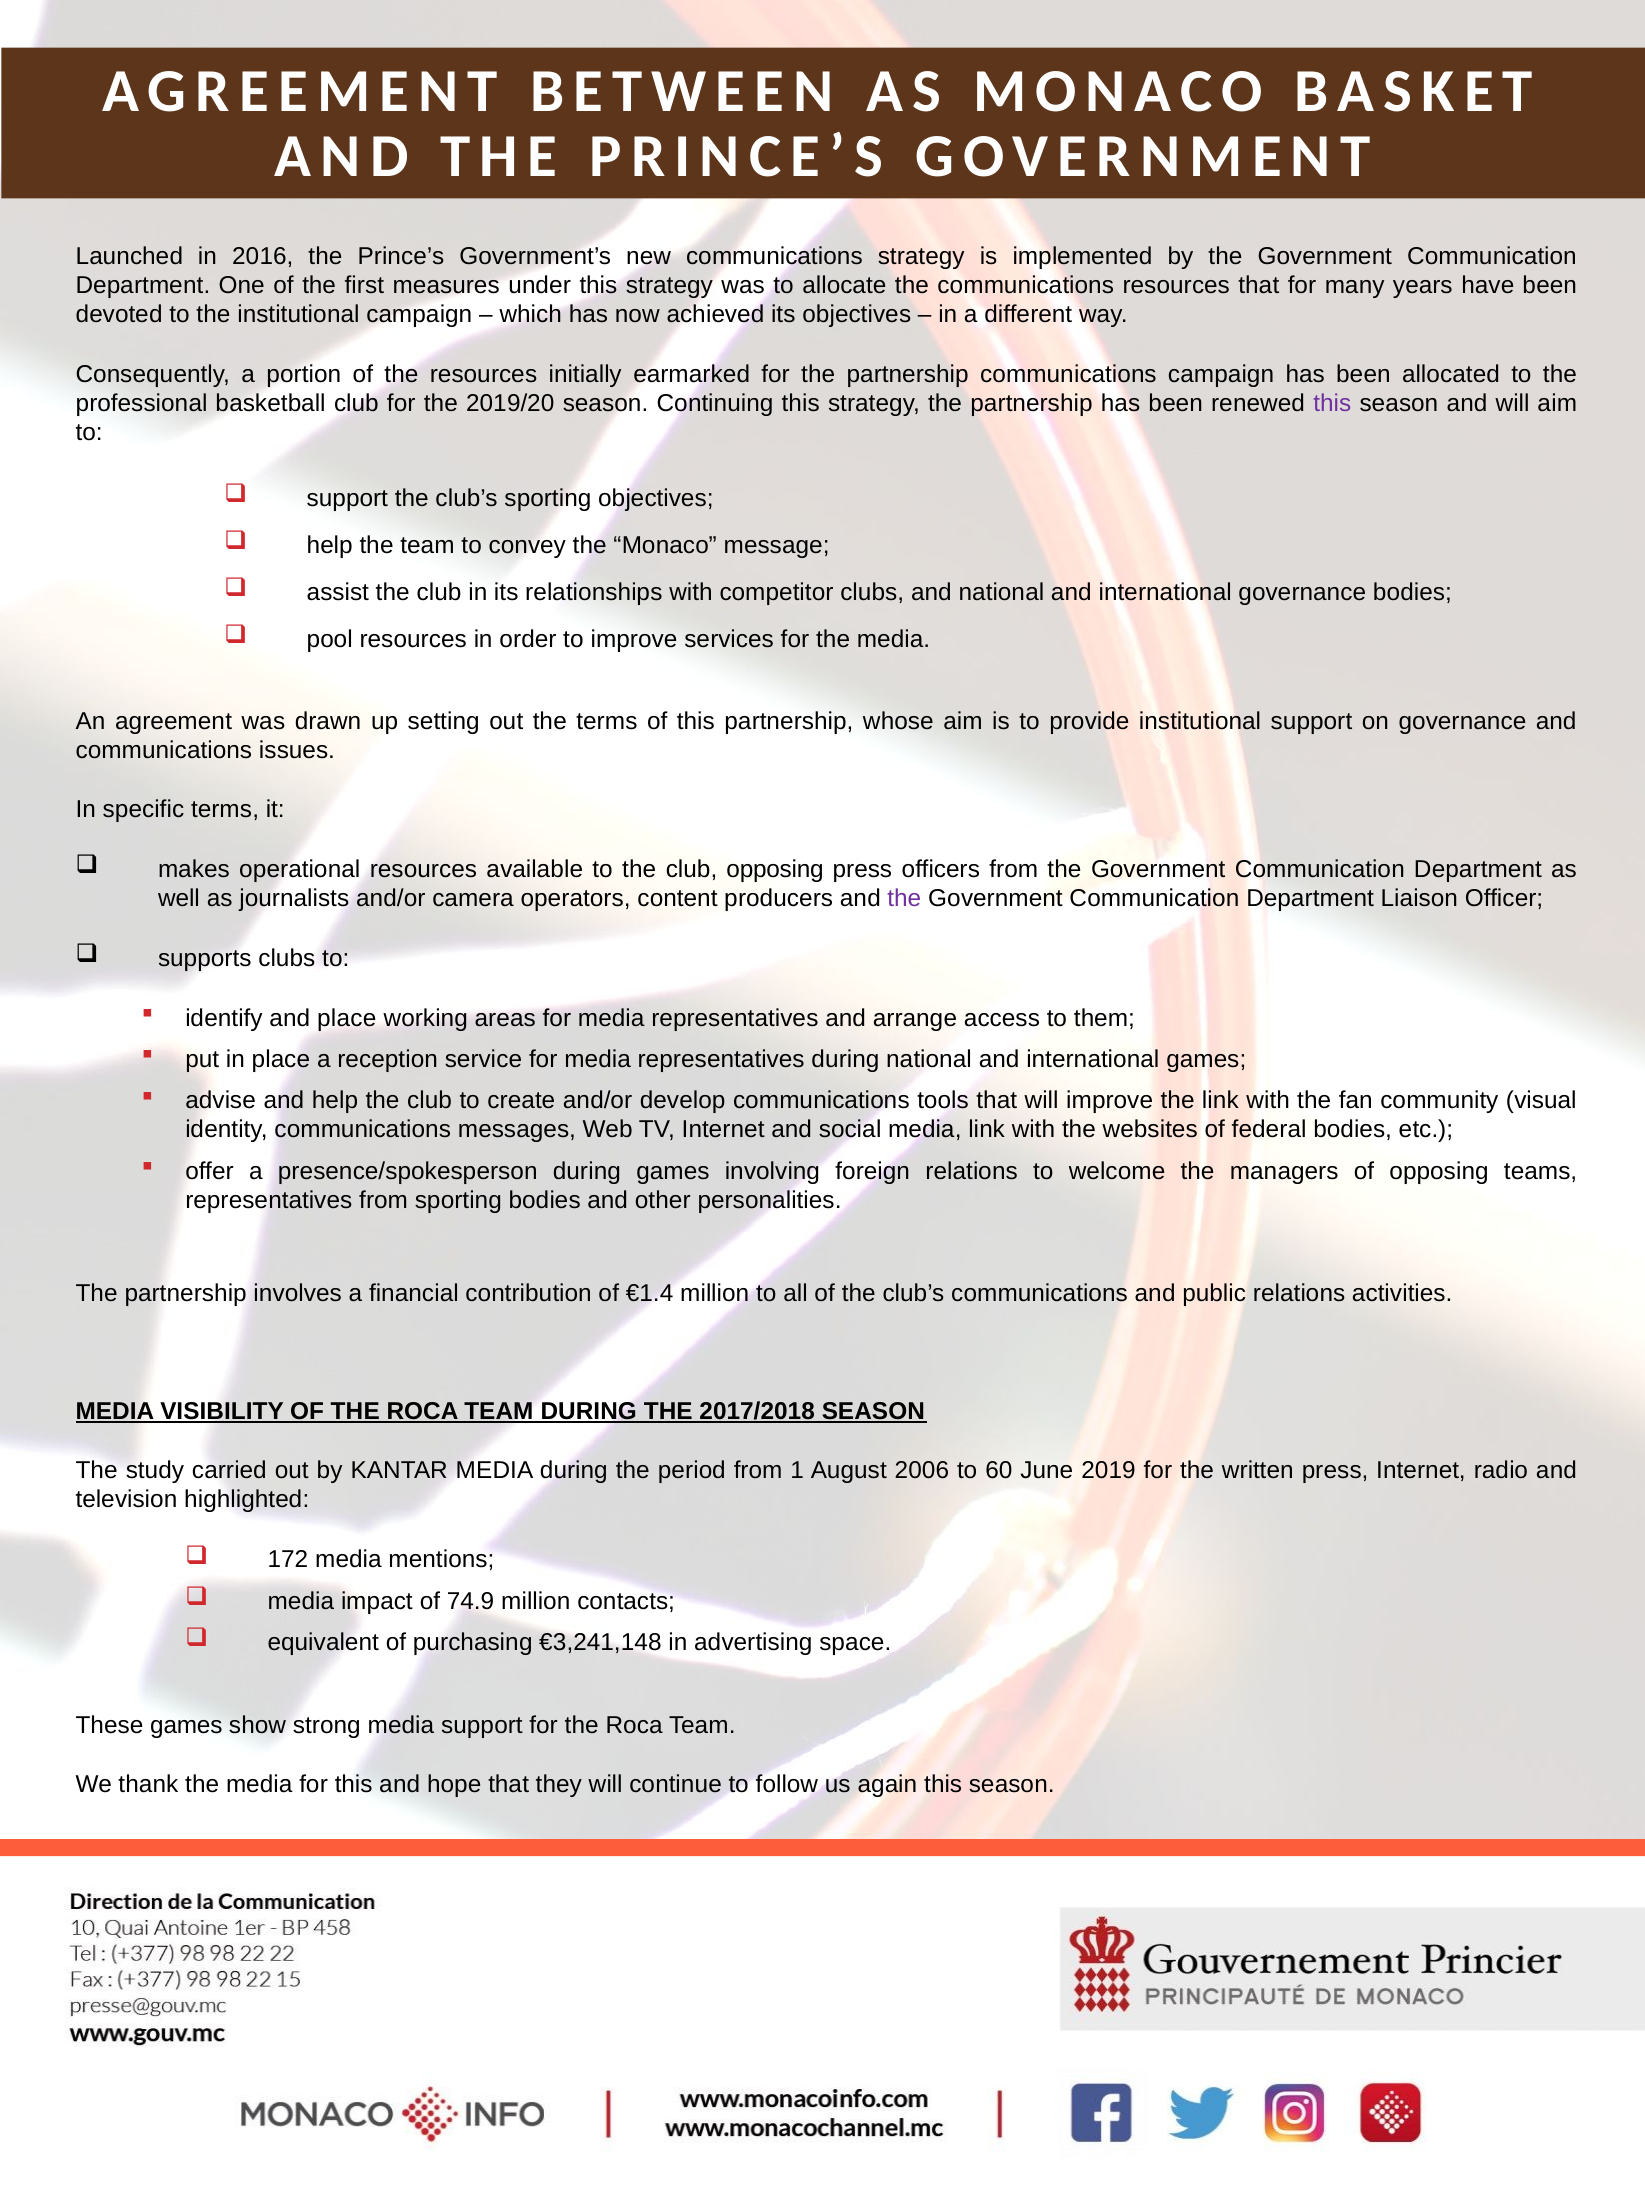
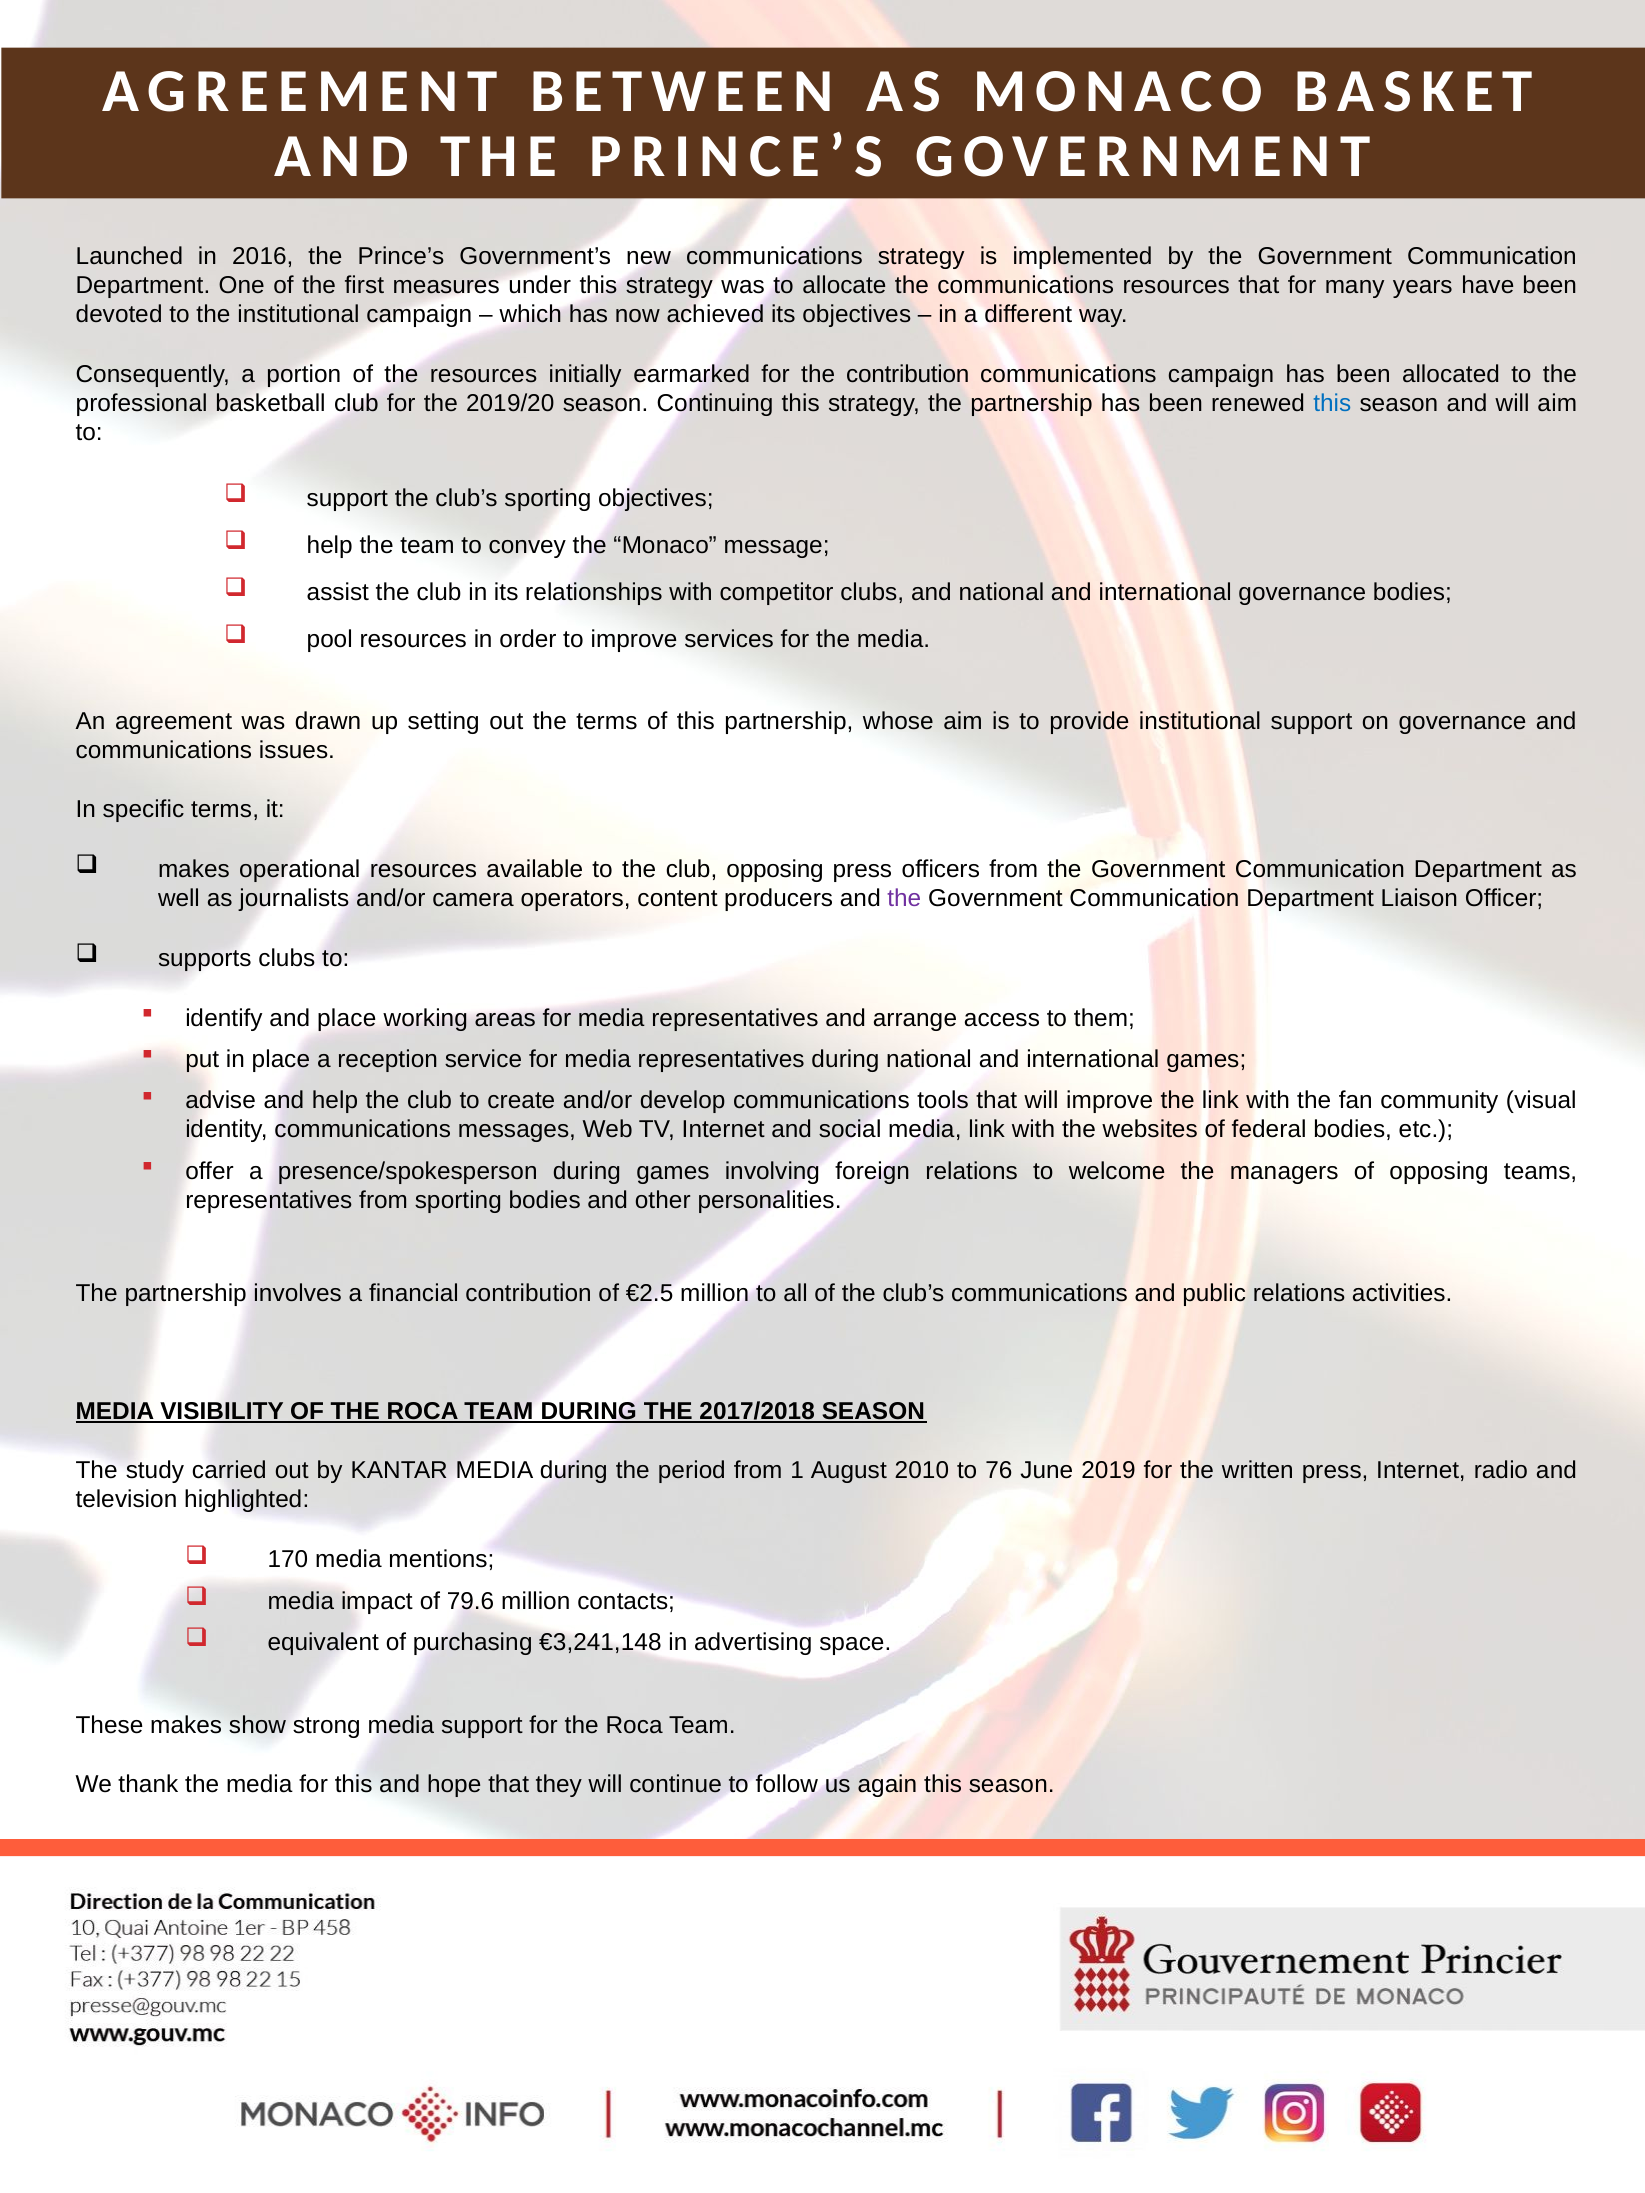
for the partnership: partnership -> contribution (908, 374)
this colour: purple -> blue (1332, 404)
€1.4: €1.4 -> €2.5 (650, 1293)
2006: 2006 -> 2010 (922, 1471)
60: 60 -> 76 (999, 1471)
172: 172 -> 170 (288, 1560)
74.9: 74.9 -> 79.6 (471, 1601)
These games: games -> makes (186, 1725)
